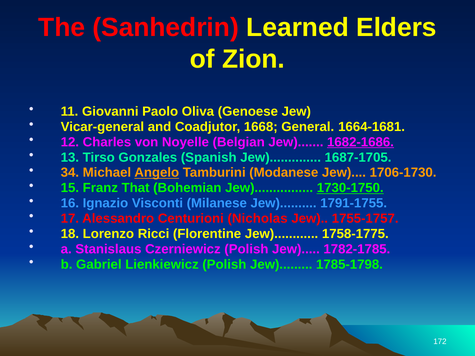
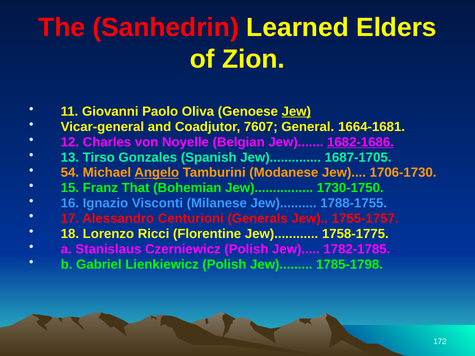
Jew underline: none -> present (296, 111)
1668: 1668 -> 7607 (261, 127)
34: 34 -> 54 (70, 173)
1730-1750 underline: present -> none (350, 188)
1791-1755: 1791-1755 -> 1788-1755 (354, 203)
Nicholas: Nicholas -> Generals (258, 219)
